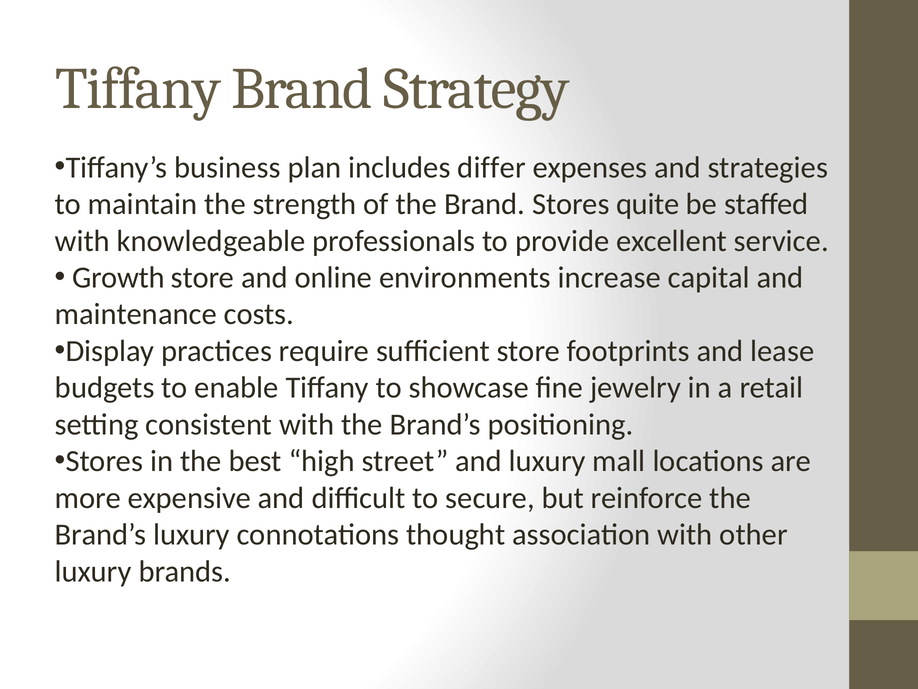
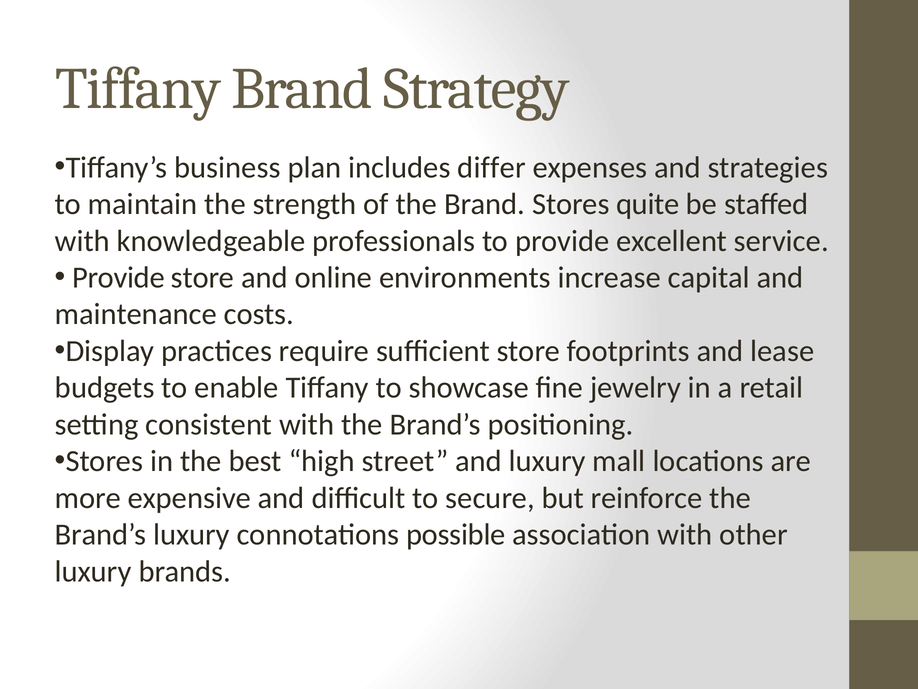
Growth: Growth -> Provide (118, 277)
thought: thought -> possible (456, 534)
